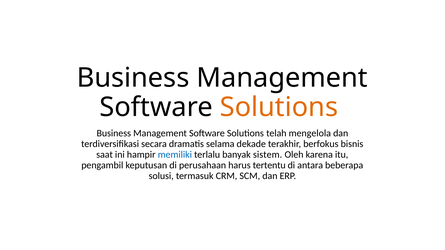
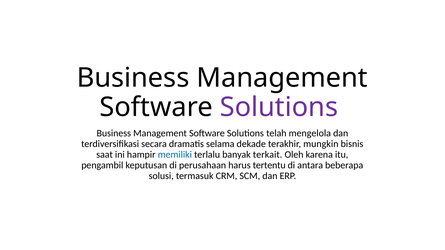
Solutions colour: orange -> purple (279, 107)
berfokus: berfokus -> mungkin (321, 144)
sistem: sistem -> terkait (268, 155)
